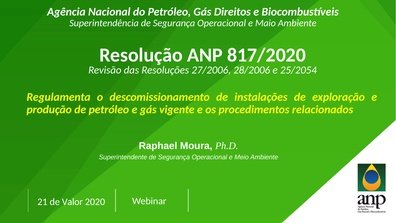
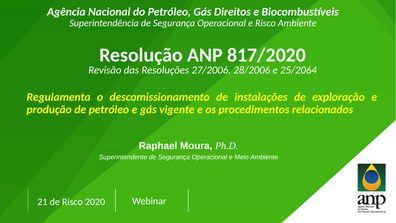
e Maio: Maio -> Risco (265, 23)
25/2054: 25/2054 -> 25/2064 (298, 70)
de Valor: Valor -> Risco (72, 202)
